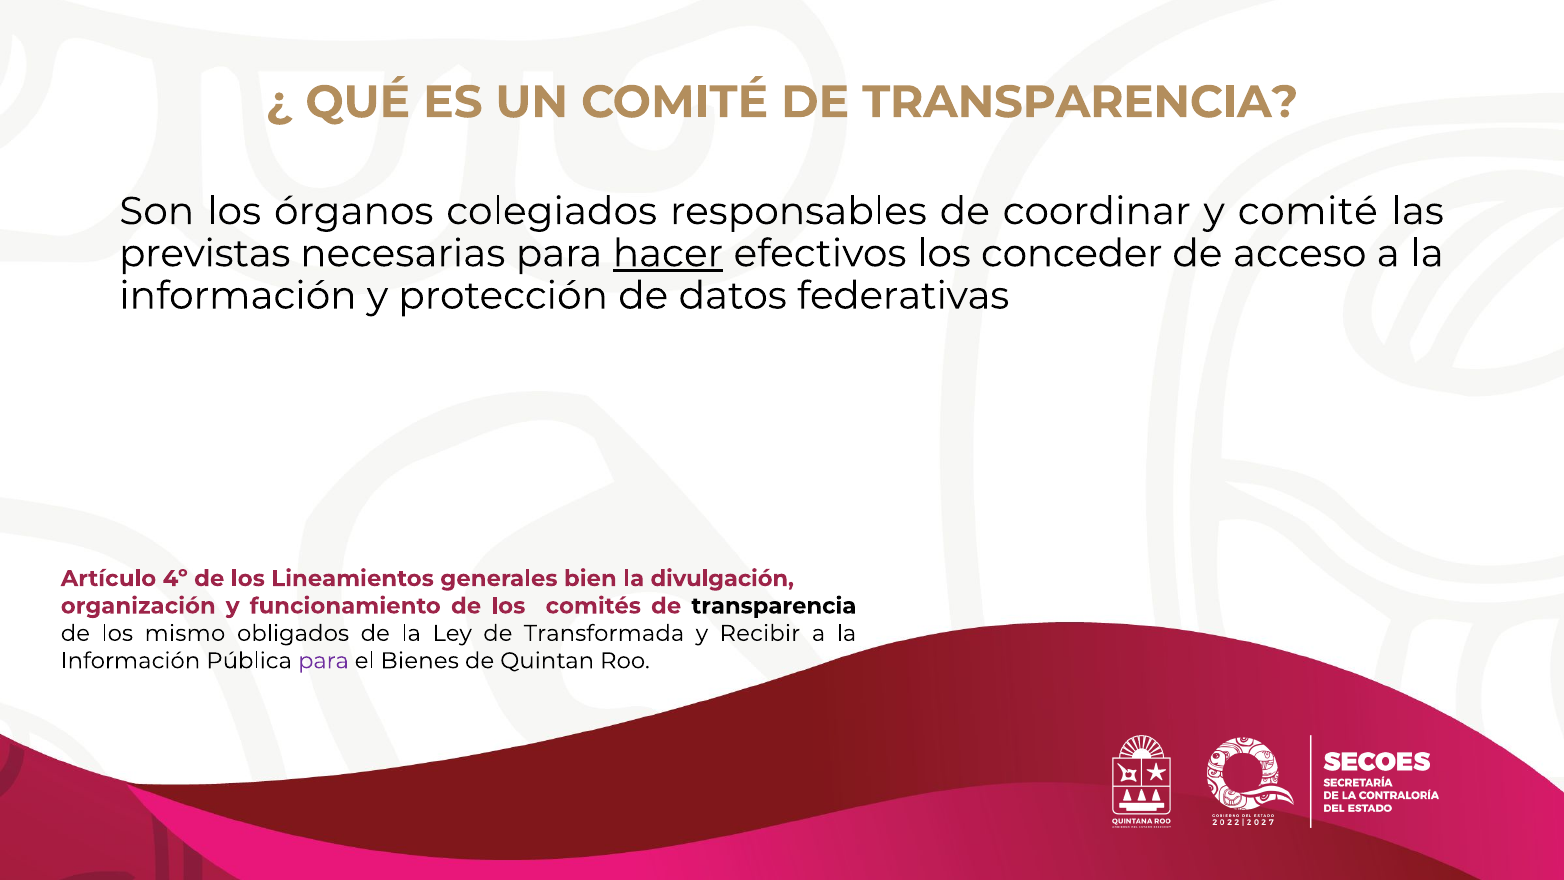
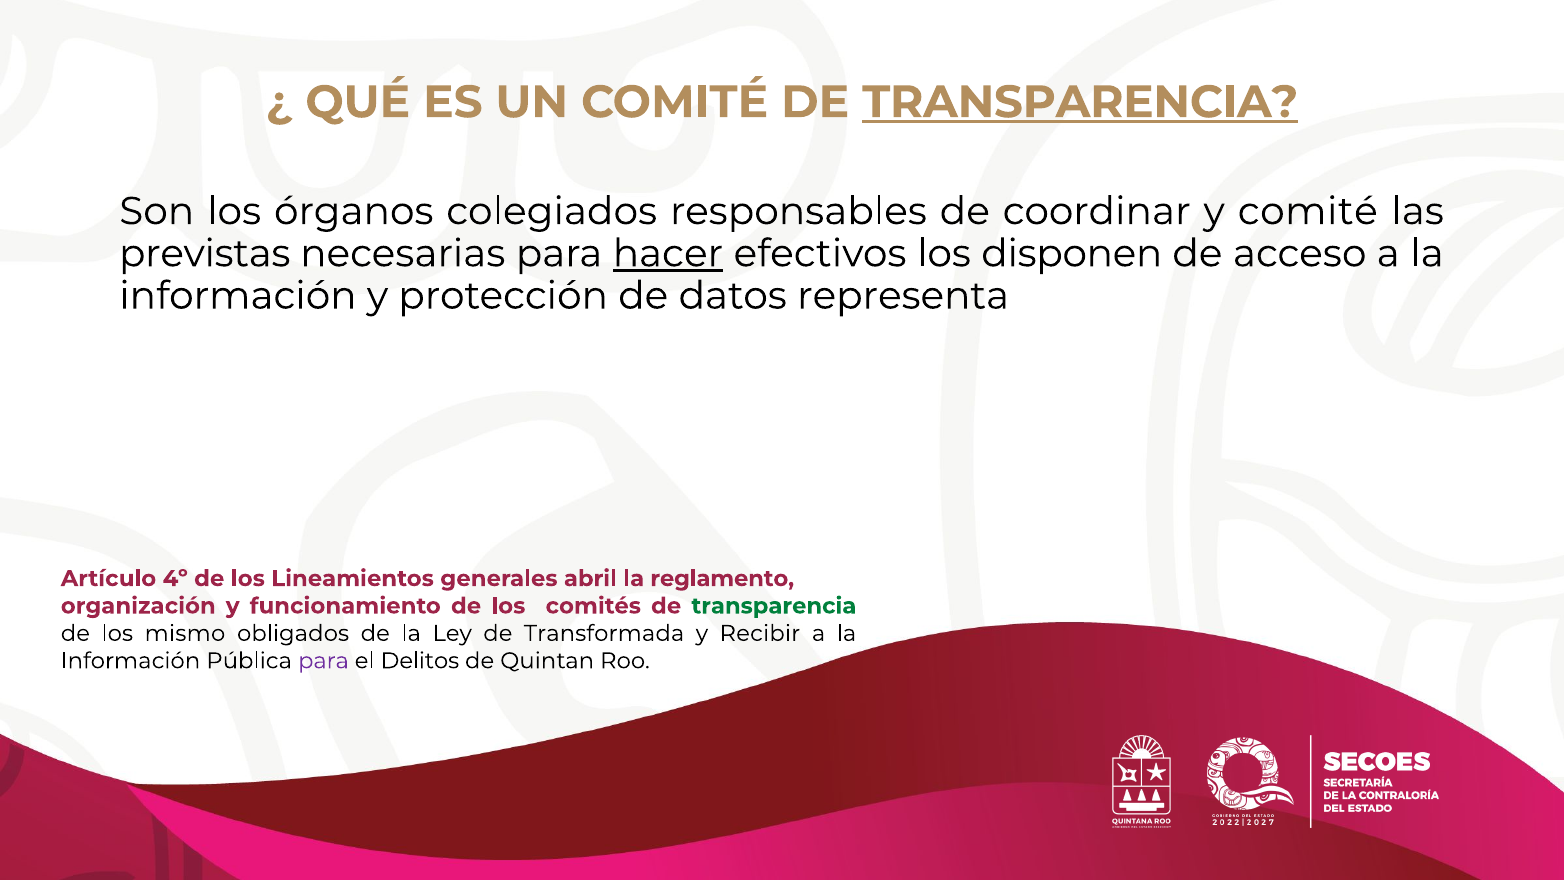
TRANSPARENCIA underline: none -> present (1080, 102)
conceder: conceder -> disponen (1072, 253)
federativas: federativas -> representa (903, 296)
bien: bien -> abril (590, 578)
divulgación: divulgación -> reglamento (722, 578)
transparencia colour: black -> green (774, 606)
Bienes: Bienes -> Delitos (420, 661)
